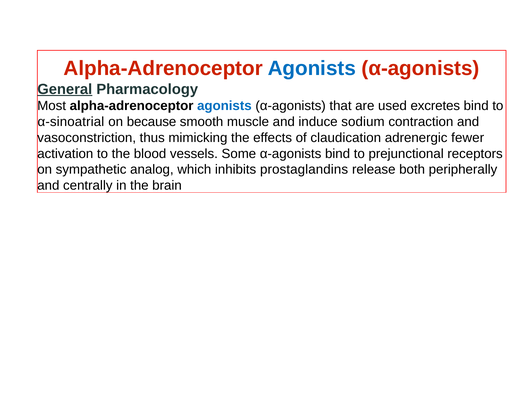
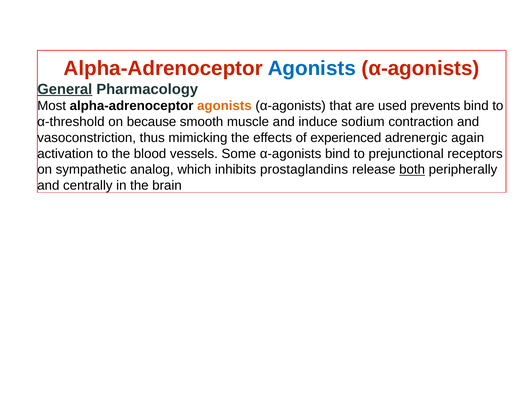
agonists colour: blue -> orange (224, 106)
excretes: excretes -> prevents (435, 106)
α-sinoatrial: α-sinoatrial -> α-threshold (71, 122)
claudication: claudication -> experienced (346, 138)
fewer: fewer -> again (468, 138)
both underline: none -> present (412, 170)
